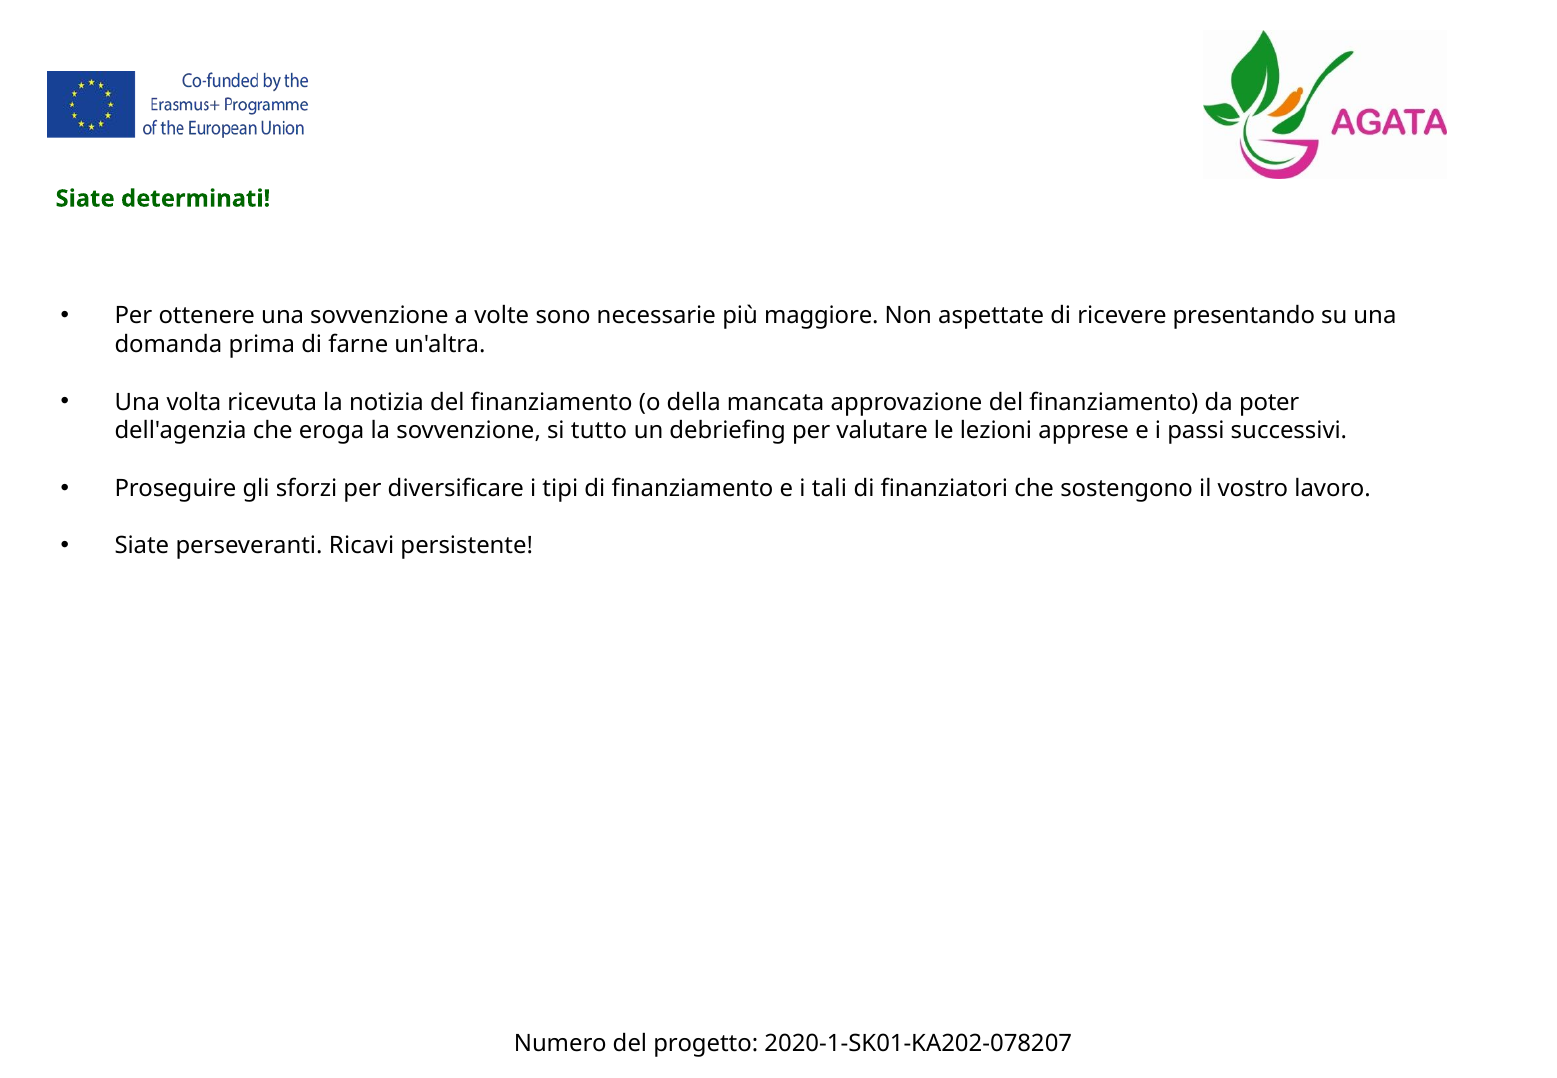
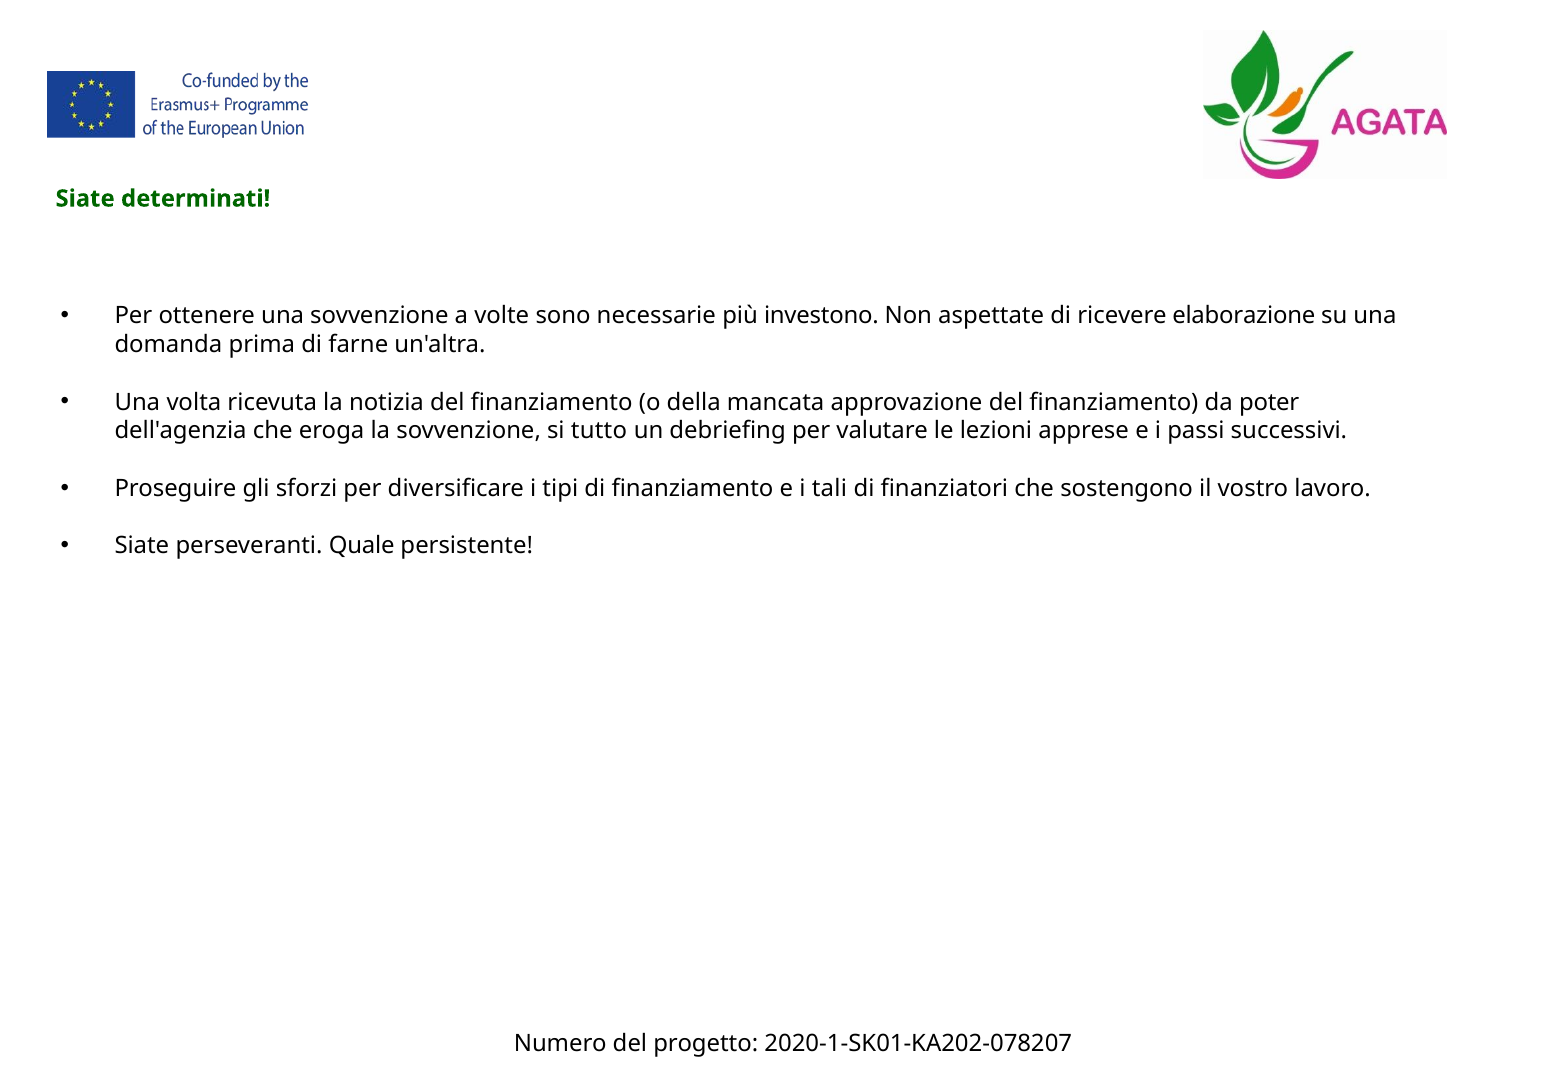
maggiore: maggiore -> investono (821, 316)
presentando: presentando -> elaborazione (1244, 316)
Ricavi: Ricavi -> Quale (362, 546)
